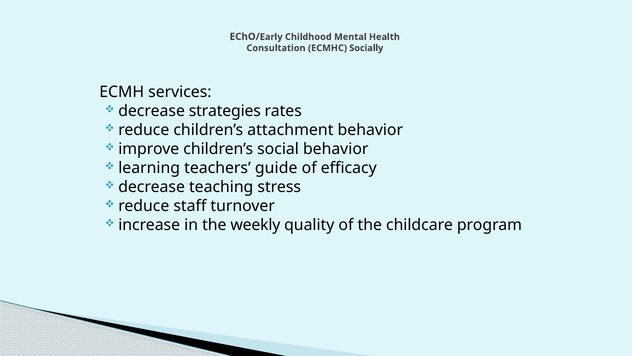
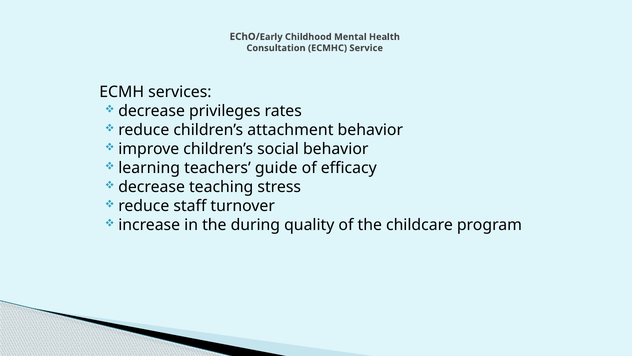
Socially: Socially -> Service (366, 48)
strategies: strategies -> privileges (225, 111)
weekly: weekly -> during (255, 225)
